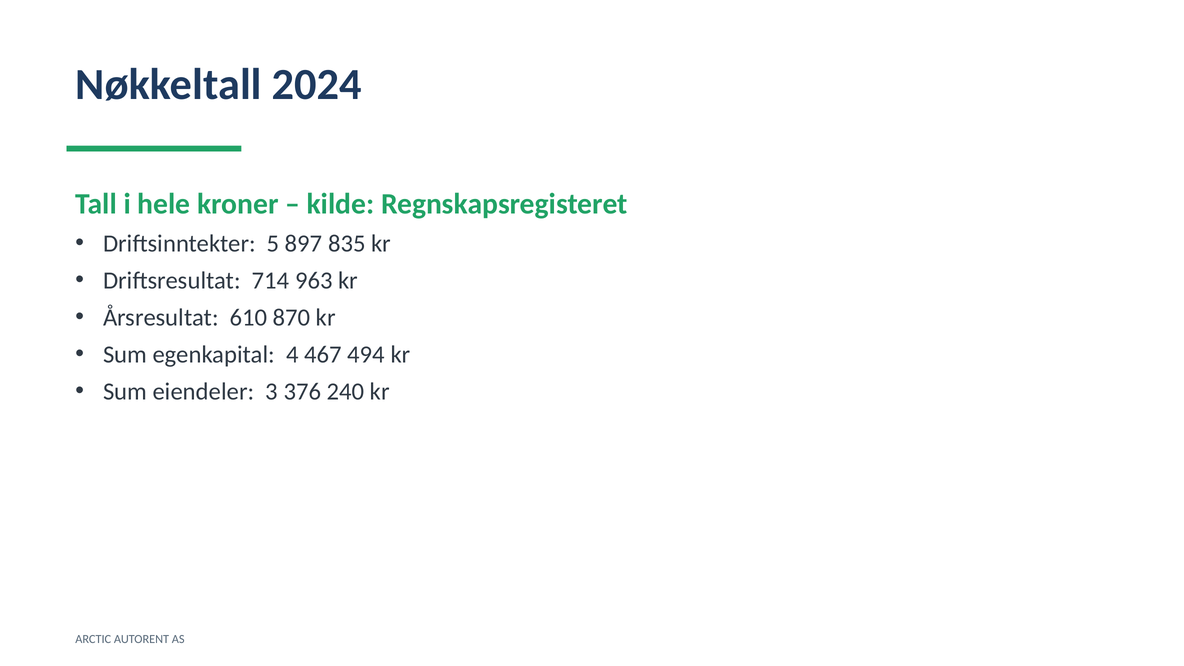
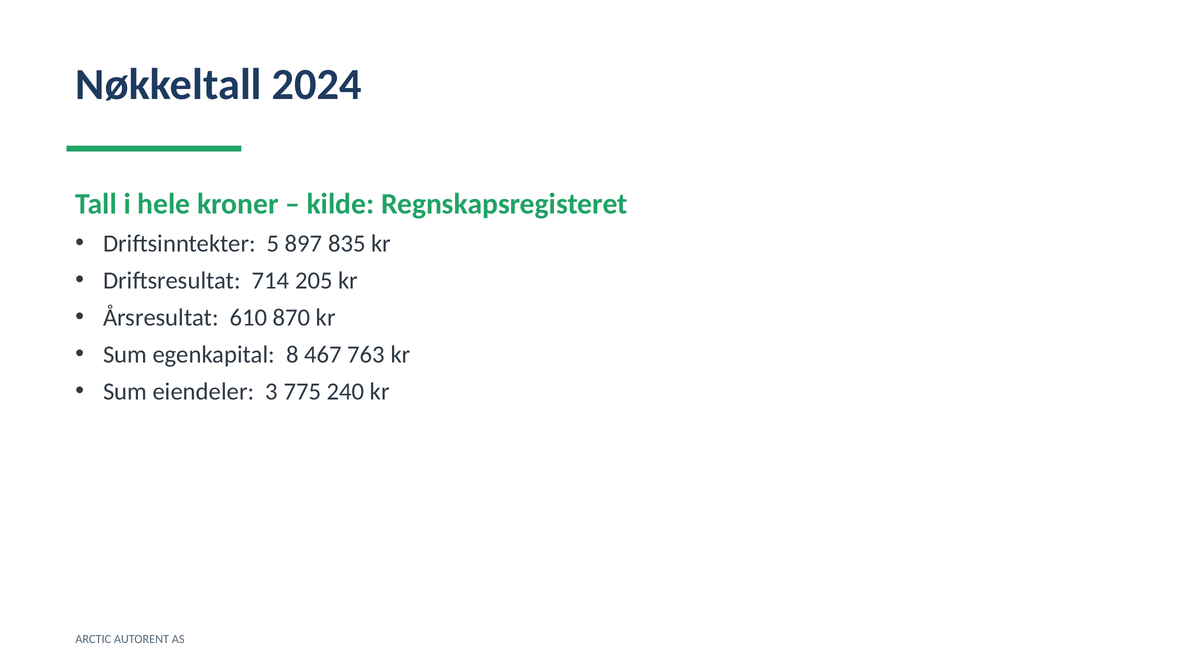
963: 963 -> 205 (314, 280)
4: 4 -> 8 (292, 355)
494: 494 -> 763 (366, 355)
376: 376 -> 775 (302, 392)
